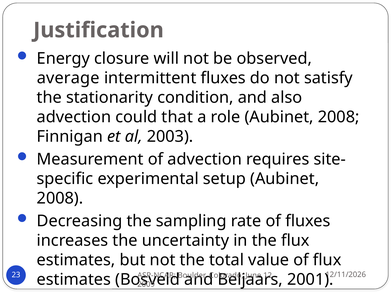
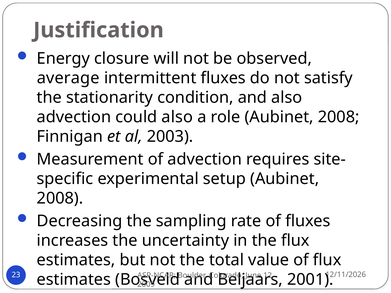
could that: that -> also (177, 117)
